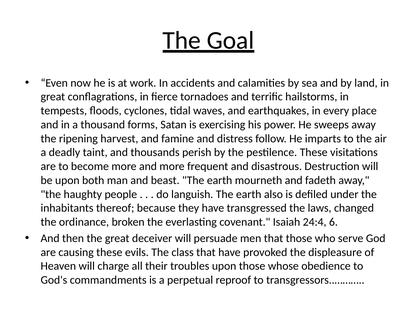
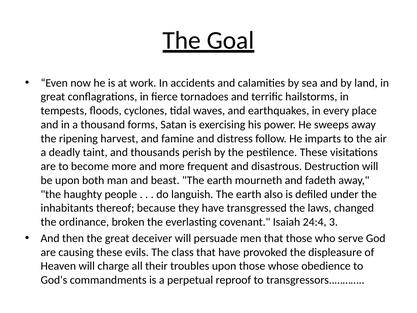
6: 6 -> 3 (333, 222)
